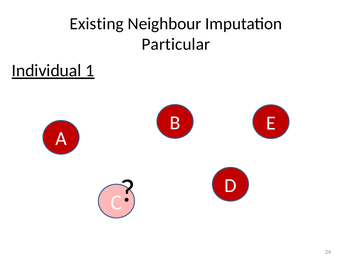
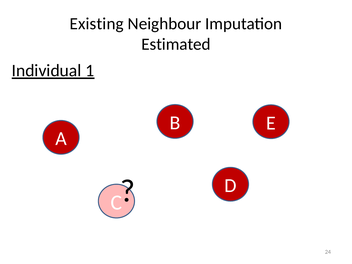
Particular: Particular -> Estimated (176, 44)
